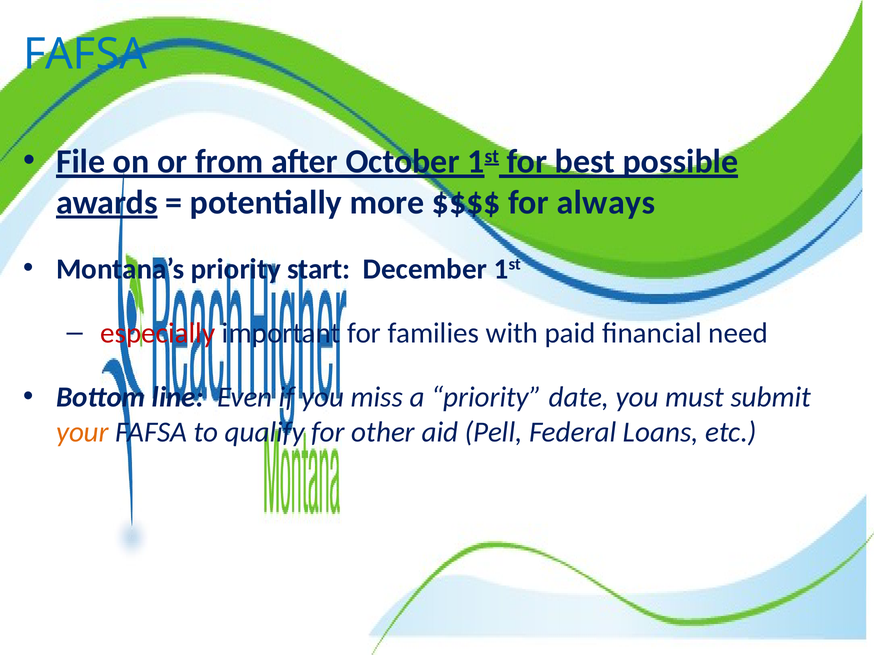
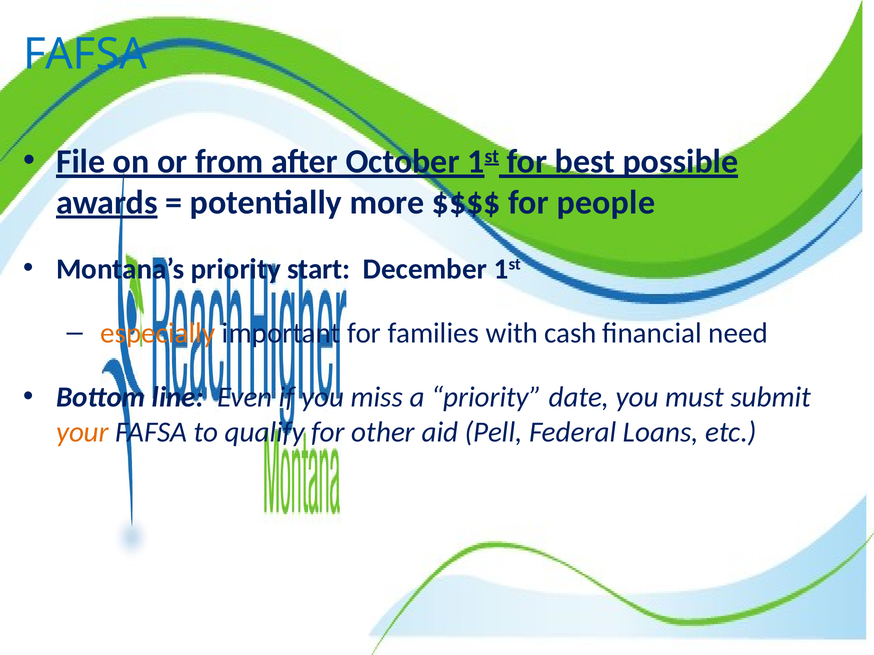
always: always -> people (606, 202)
especially colour: red -> orange (158, 333)
paid: paid -> cash (570, 333)
